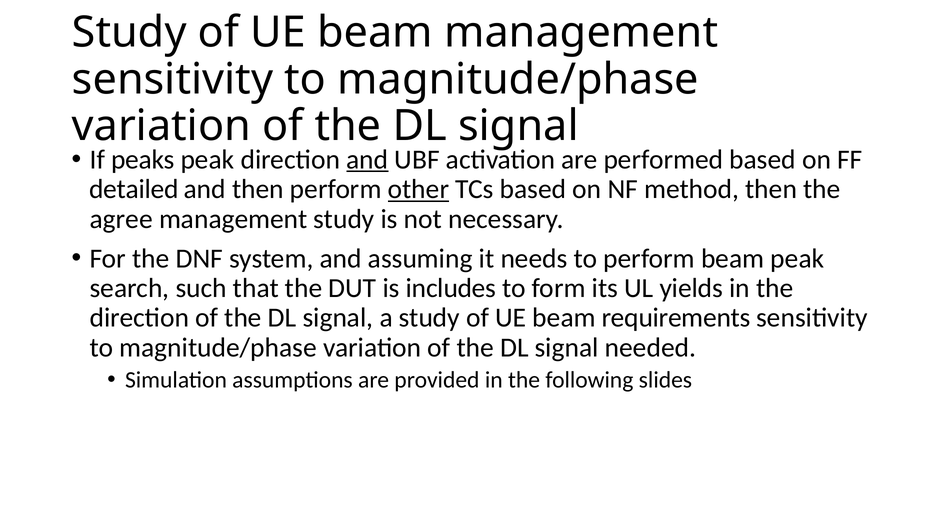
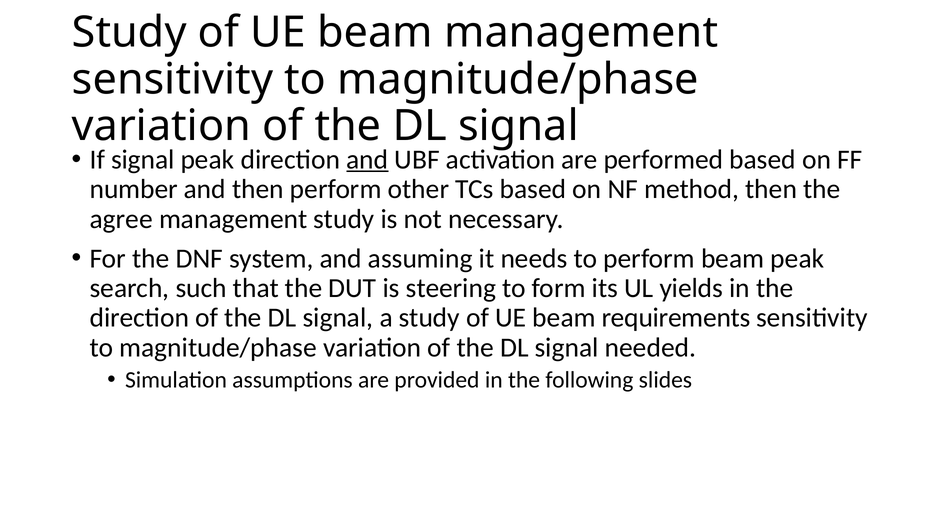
If peaks: peaks -> signal (143, 160)
detailed: detailed -> number (134, 189)
other underline: present -> none (418, 189)
includes: includes -> steering (451, 288)
